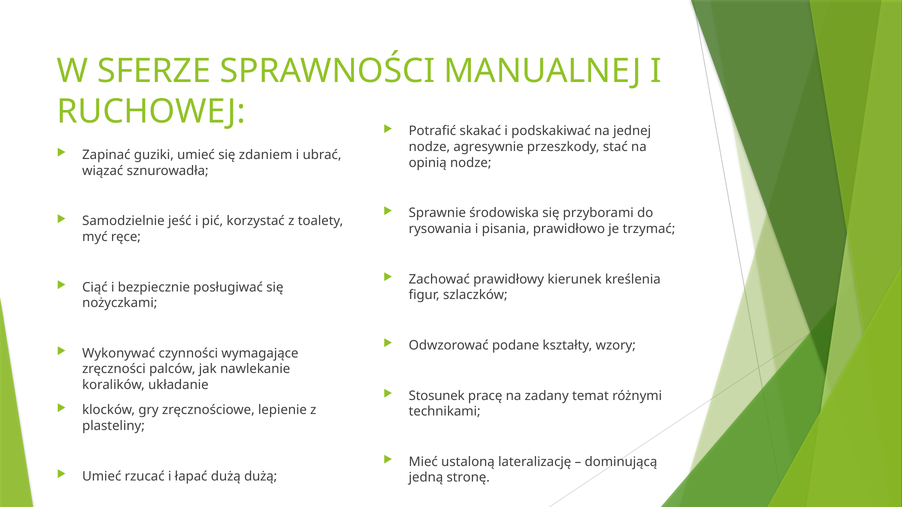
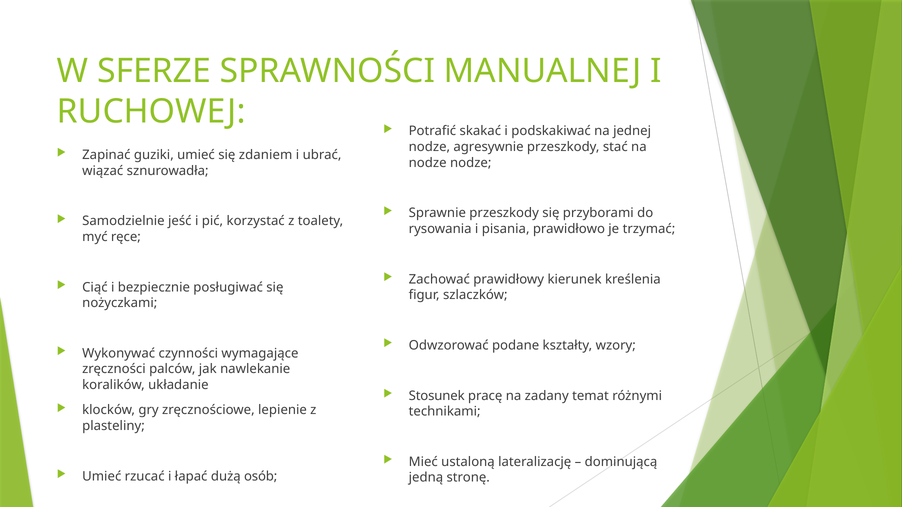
opinią: opinią -> nodze (428, 163)
Sprawnie środowiska: środowiska -> przeszkody (504, 213)
dużą dużą: dużą -> osób (261, 477)
